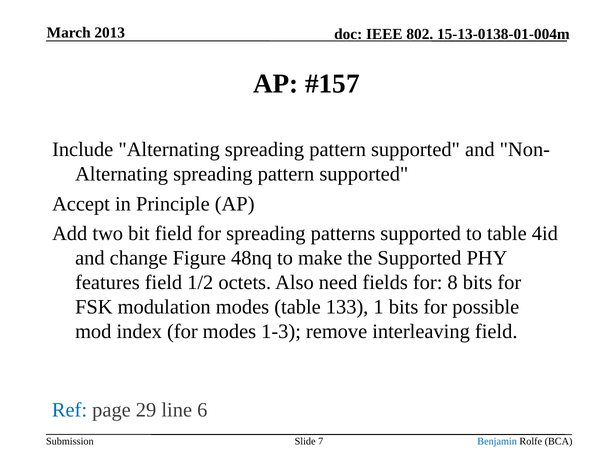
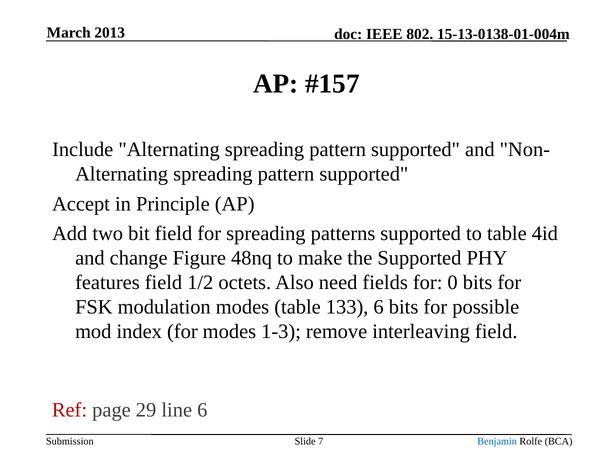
8: 8 -> 0 (453, 282)
133 1: 1 -> 6 (379, 307)
Ref colour: blue -> red (70, 410)
